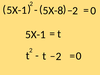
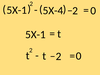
5Х-8: 5Х-8 -> 5Х-4 (53, 11)
